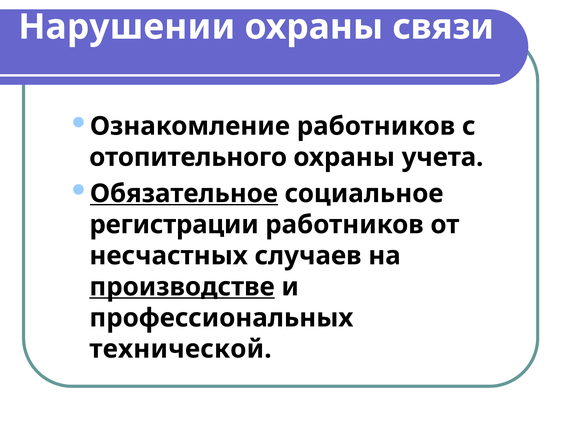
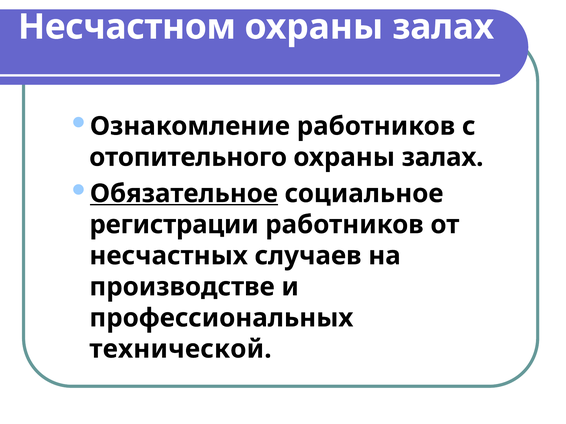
Нарушении: Нарушении -> Несчастном (127, 27)
связи: связи -> залах (443, 27)
учета: учета -> залах (443, 157)
производстве underline: present -> none (182, 287)
